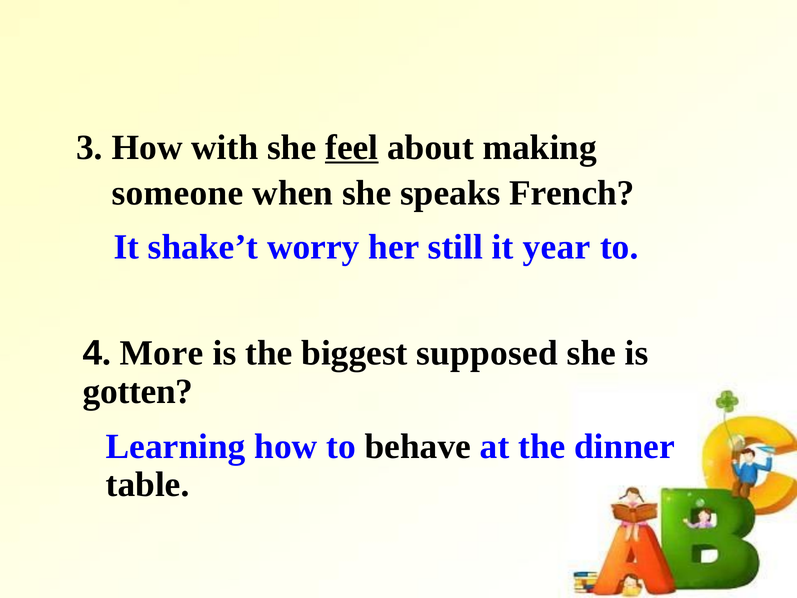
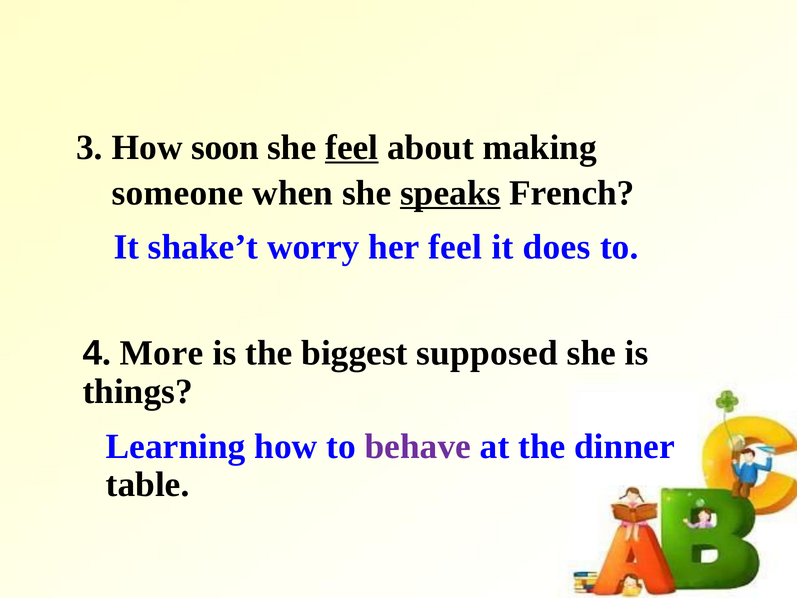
with: with -> soon (225, 147)
speaks underline: none -> present (450, 193)
her still: still -> feel (455, 247)
year: year -> does (557, 247)
gotten: gotten -> things (138, 391)
behave colour: black -> purple (418, 446)
